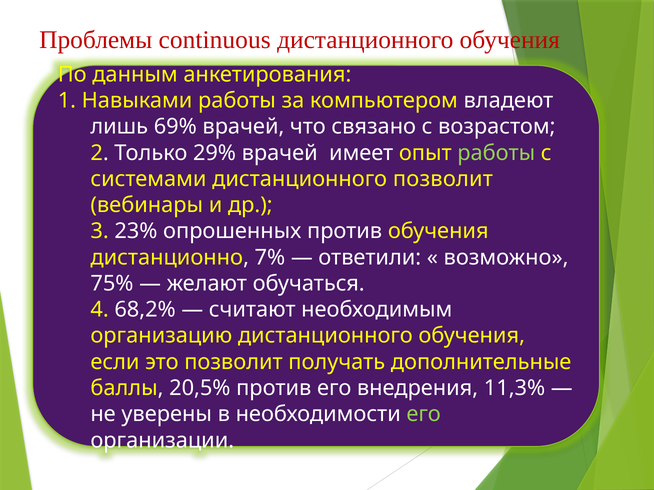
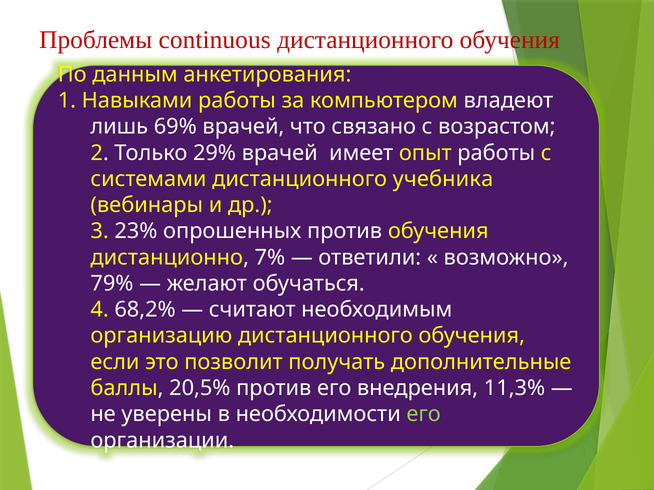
работы colour: light green -> white (496, 153)
дистанционного позволит: позволит -> учебника (443, 179)
75%: 75% -> 79% (112, 284)
